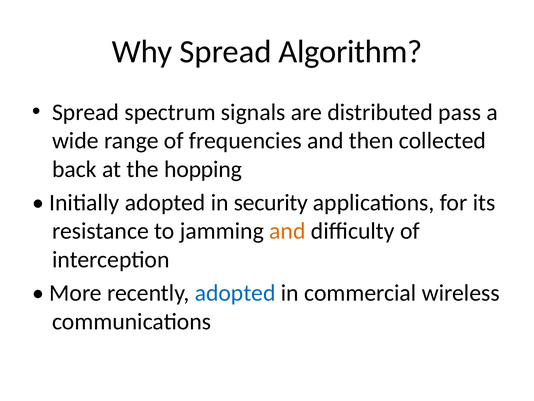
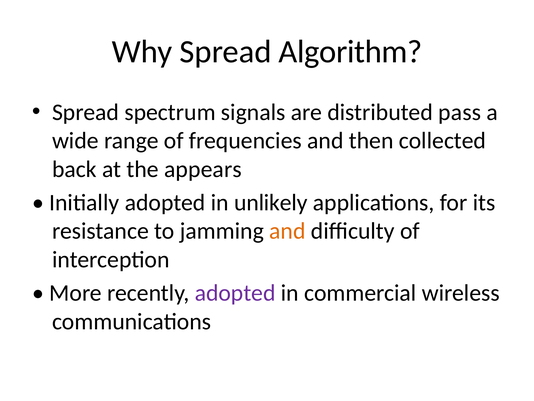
hopping: hopping -> appears (203, 169)
security: security -> unlikely (271, 202)
adopted colour: blue -> purple (235, 293)
